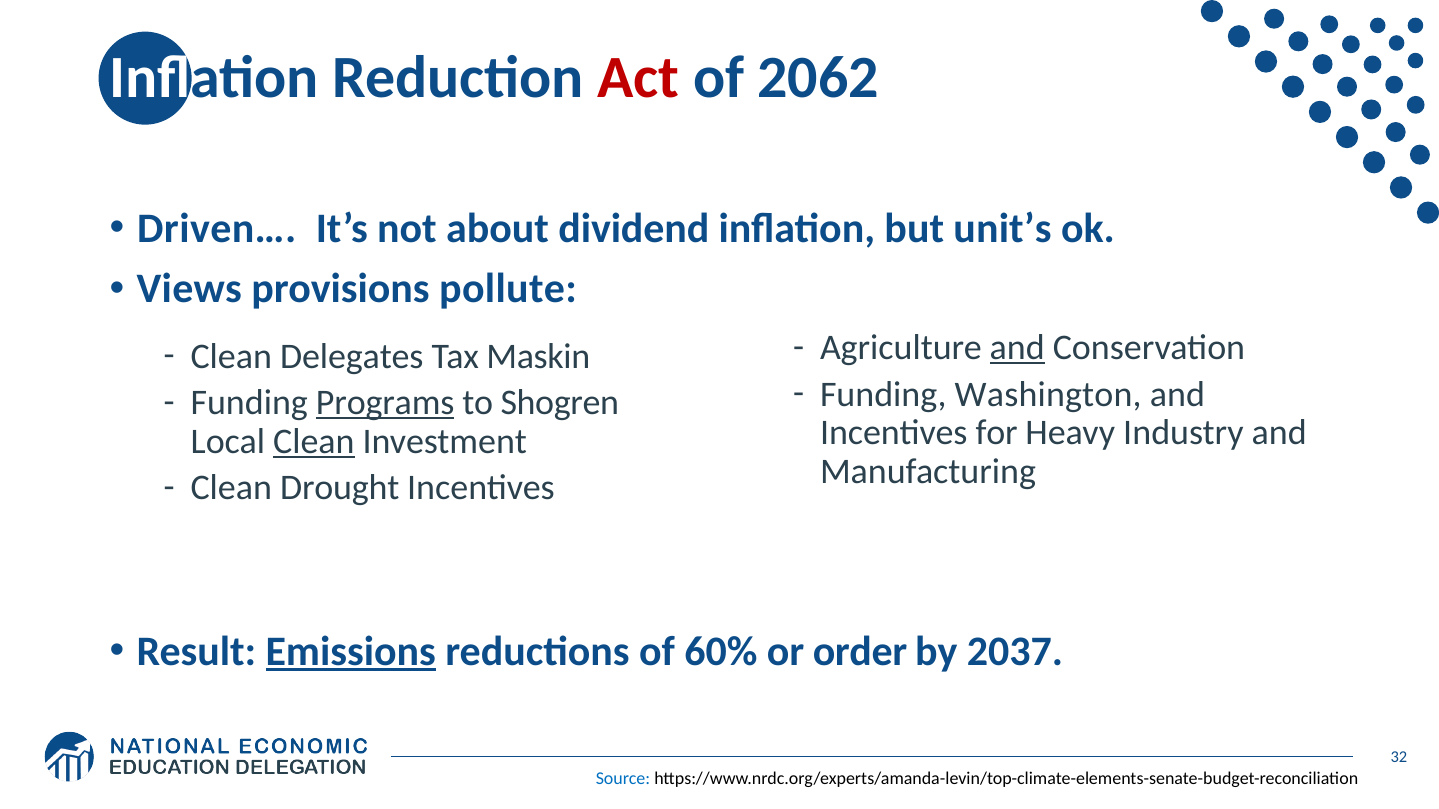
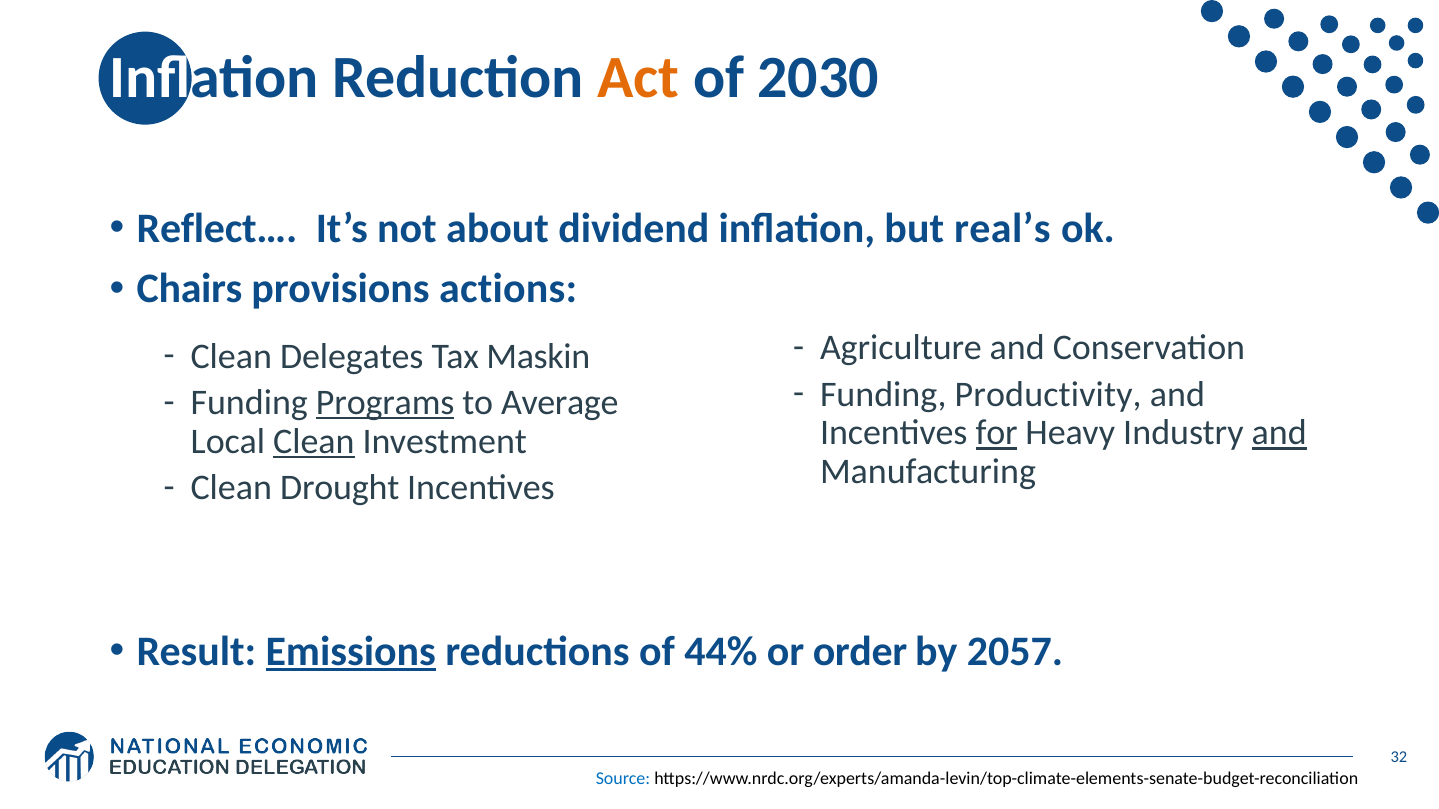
Act colour: red -> orange (639, 78)
2062: 2062 -> 2030 (818, 78)
Driven…: Driven… -> Reflect… (217, 229)
unit’s: unit’s -> real’s (1002, 229)
Views: Views -> Chairs (190, 289)
pollute: pollute -> actions (508, 289)
and underline: present -> none (1017, 348)
Washington: Washington -> Productivity (1048, 394)
Shogren: Shogren -> Average (560, 403)
for underline: none -> present (997, 433)
and underline: none -> present (1279, 433)
60%: 60% -> 44% (721, 652)
2037: 2037 -> 2057 (1015, 652)
